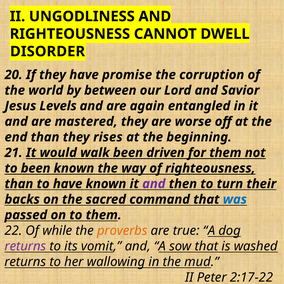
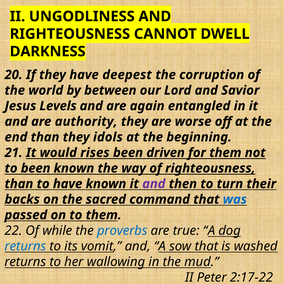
DISORDER: DISORDER -> DARKNESS (48, 51)
promise: promise -> deepest (127, 75)
mastered: mastered -> authority (86, 122)
rises: rises -> idols (108, 137)
walk: walk -> rises (95, 153)
proverbs colour: orange -> blue (122, 231)
returns colour: purple -> blue (25, 246)
